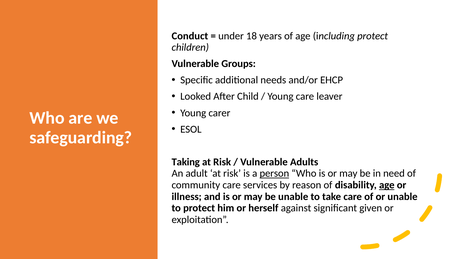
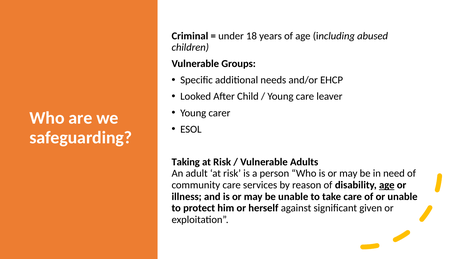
Conduct: Conduct -> Criminal (190, 36)
including protect: protect -> abused (373, 36)
person underline: present -> none (274, 174)
